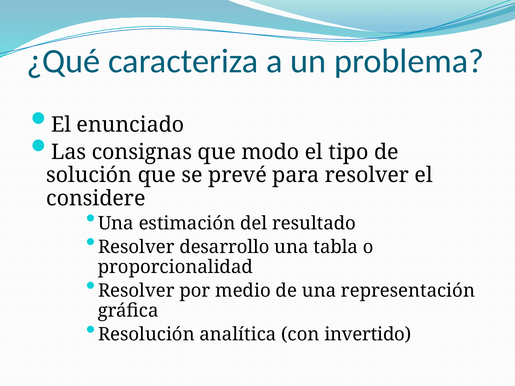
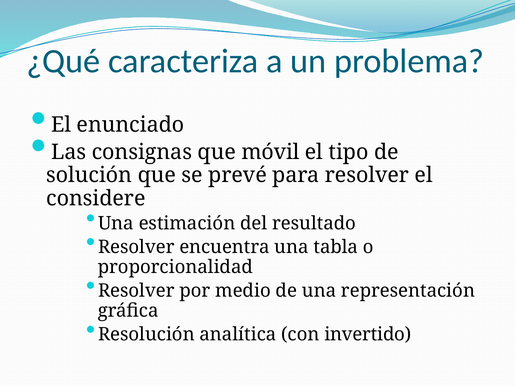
modo: modo -> móvil (270, 152)
desarrollo: desarrollo -> encuentra (224, 247)
